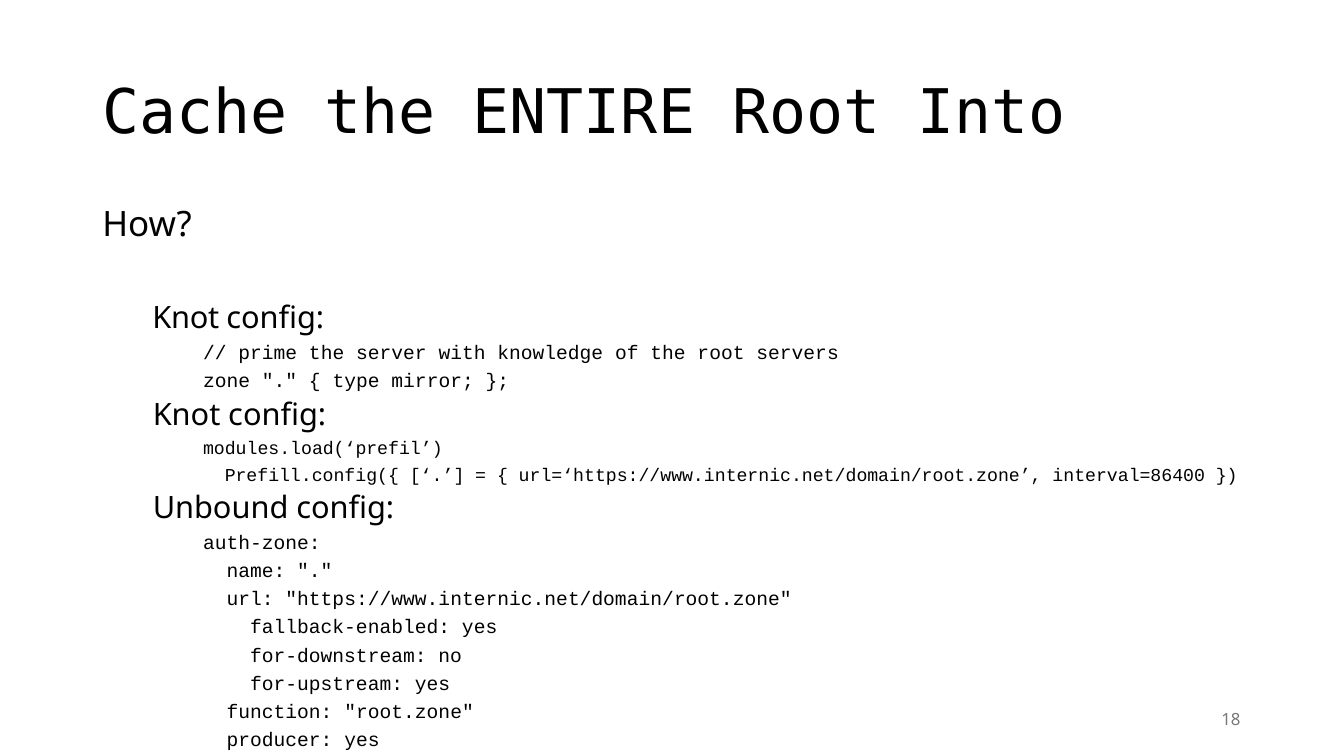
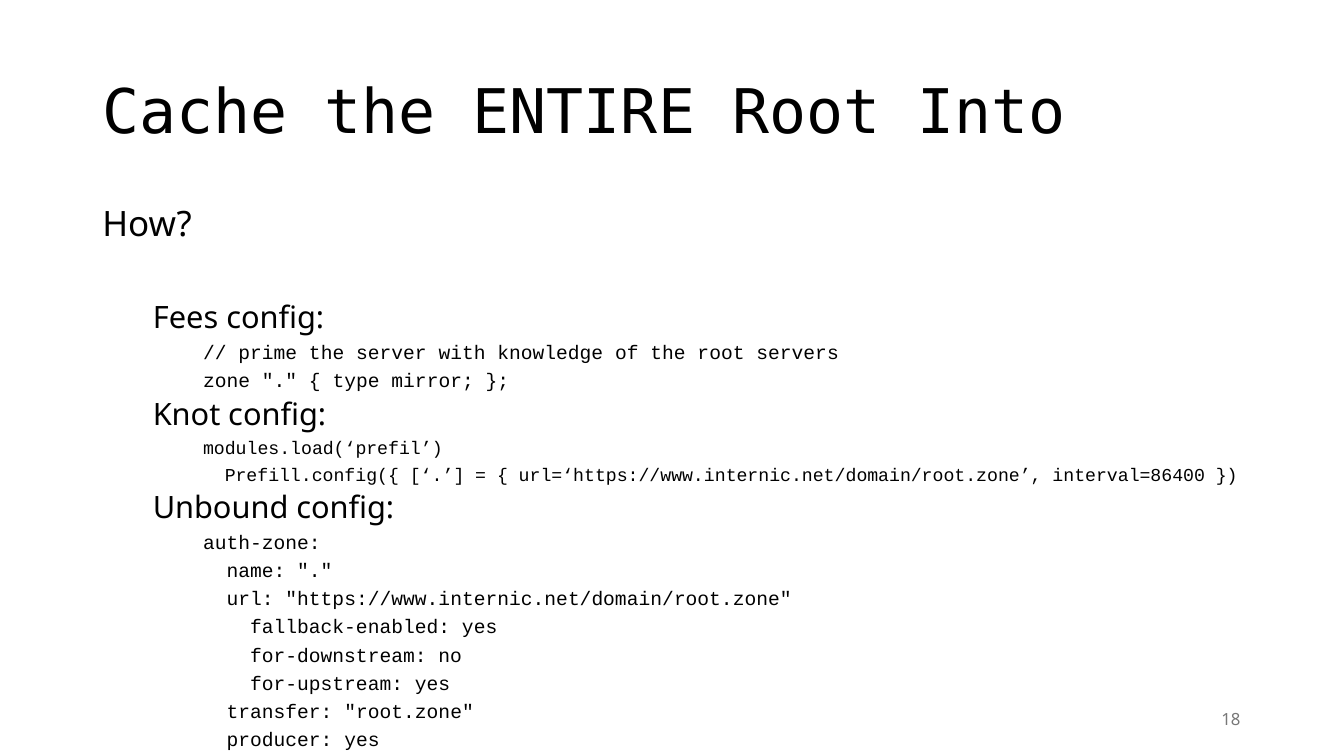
Knot: Knot -> Fees (186, 319)
function: function -> transfer (280, 712)
